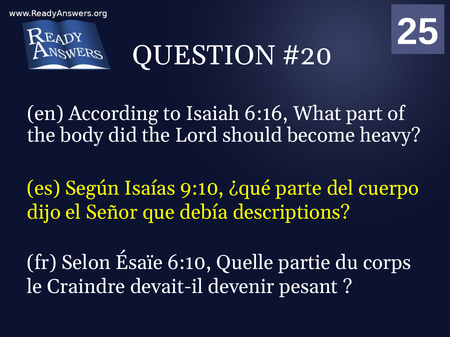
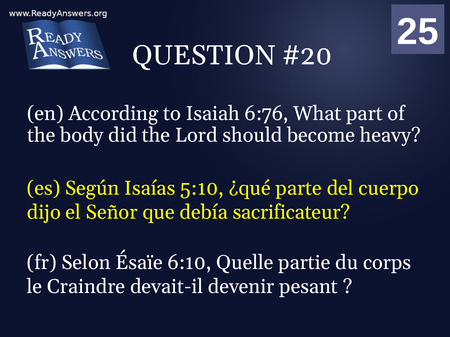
6:16: 6:16 -> 6:76 (267, 114)
9:10: 9:10 -> 5:10 (202, 188)
descriptions: descriptions -> sacrificateur (291, 212)
